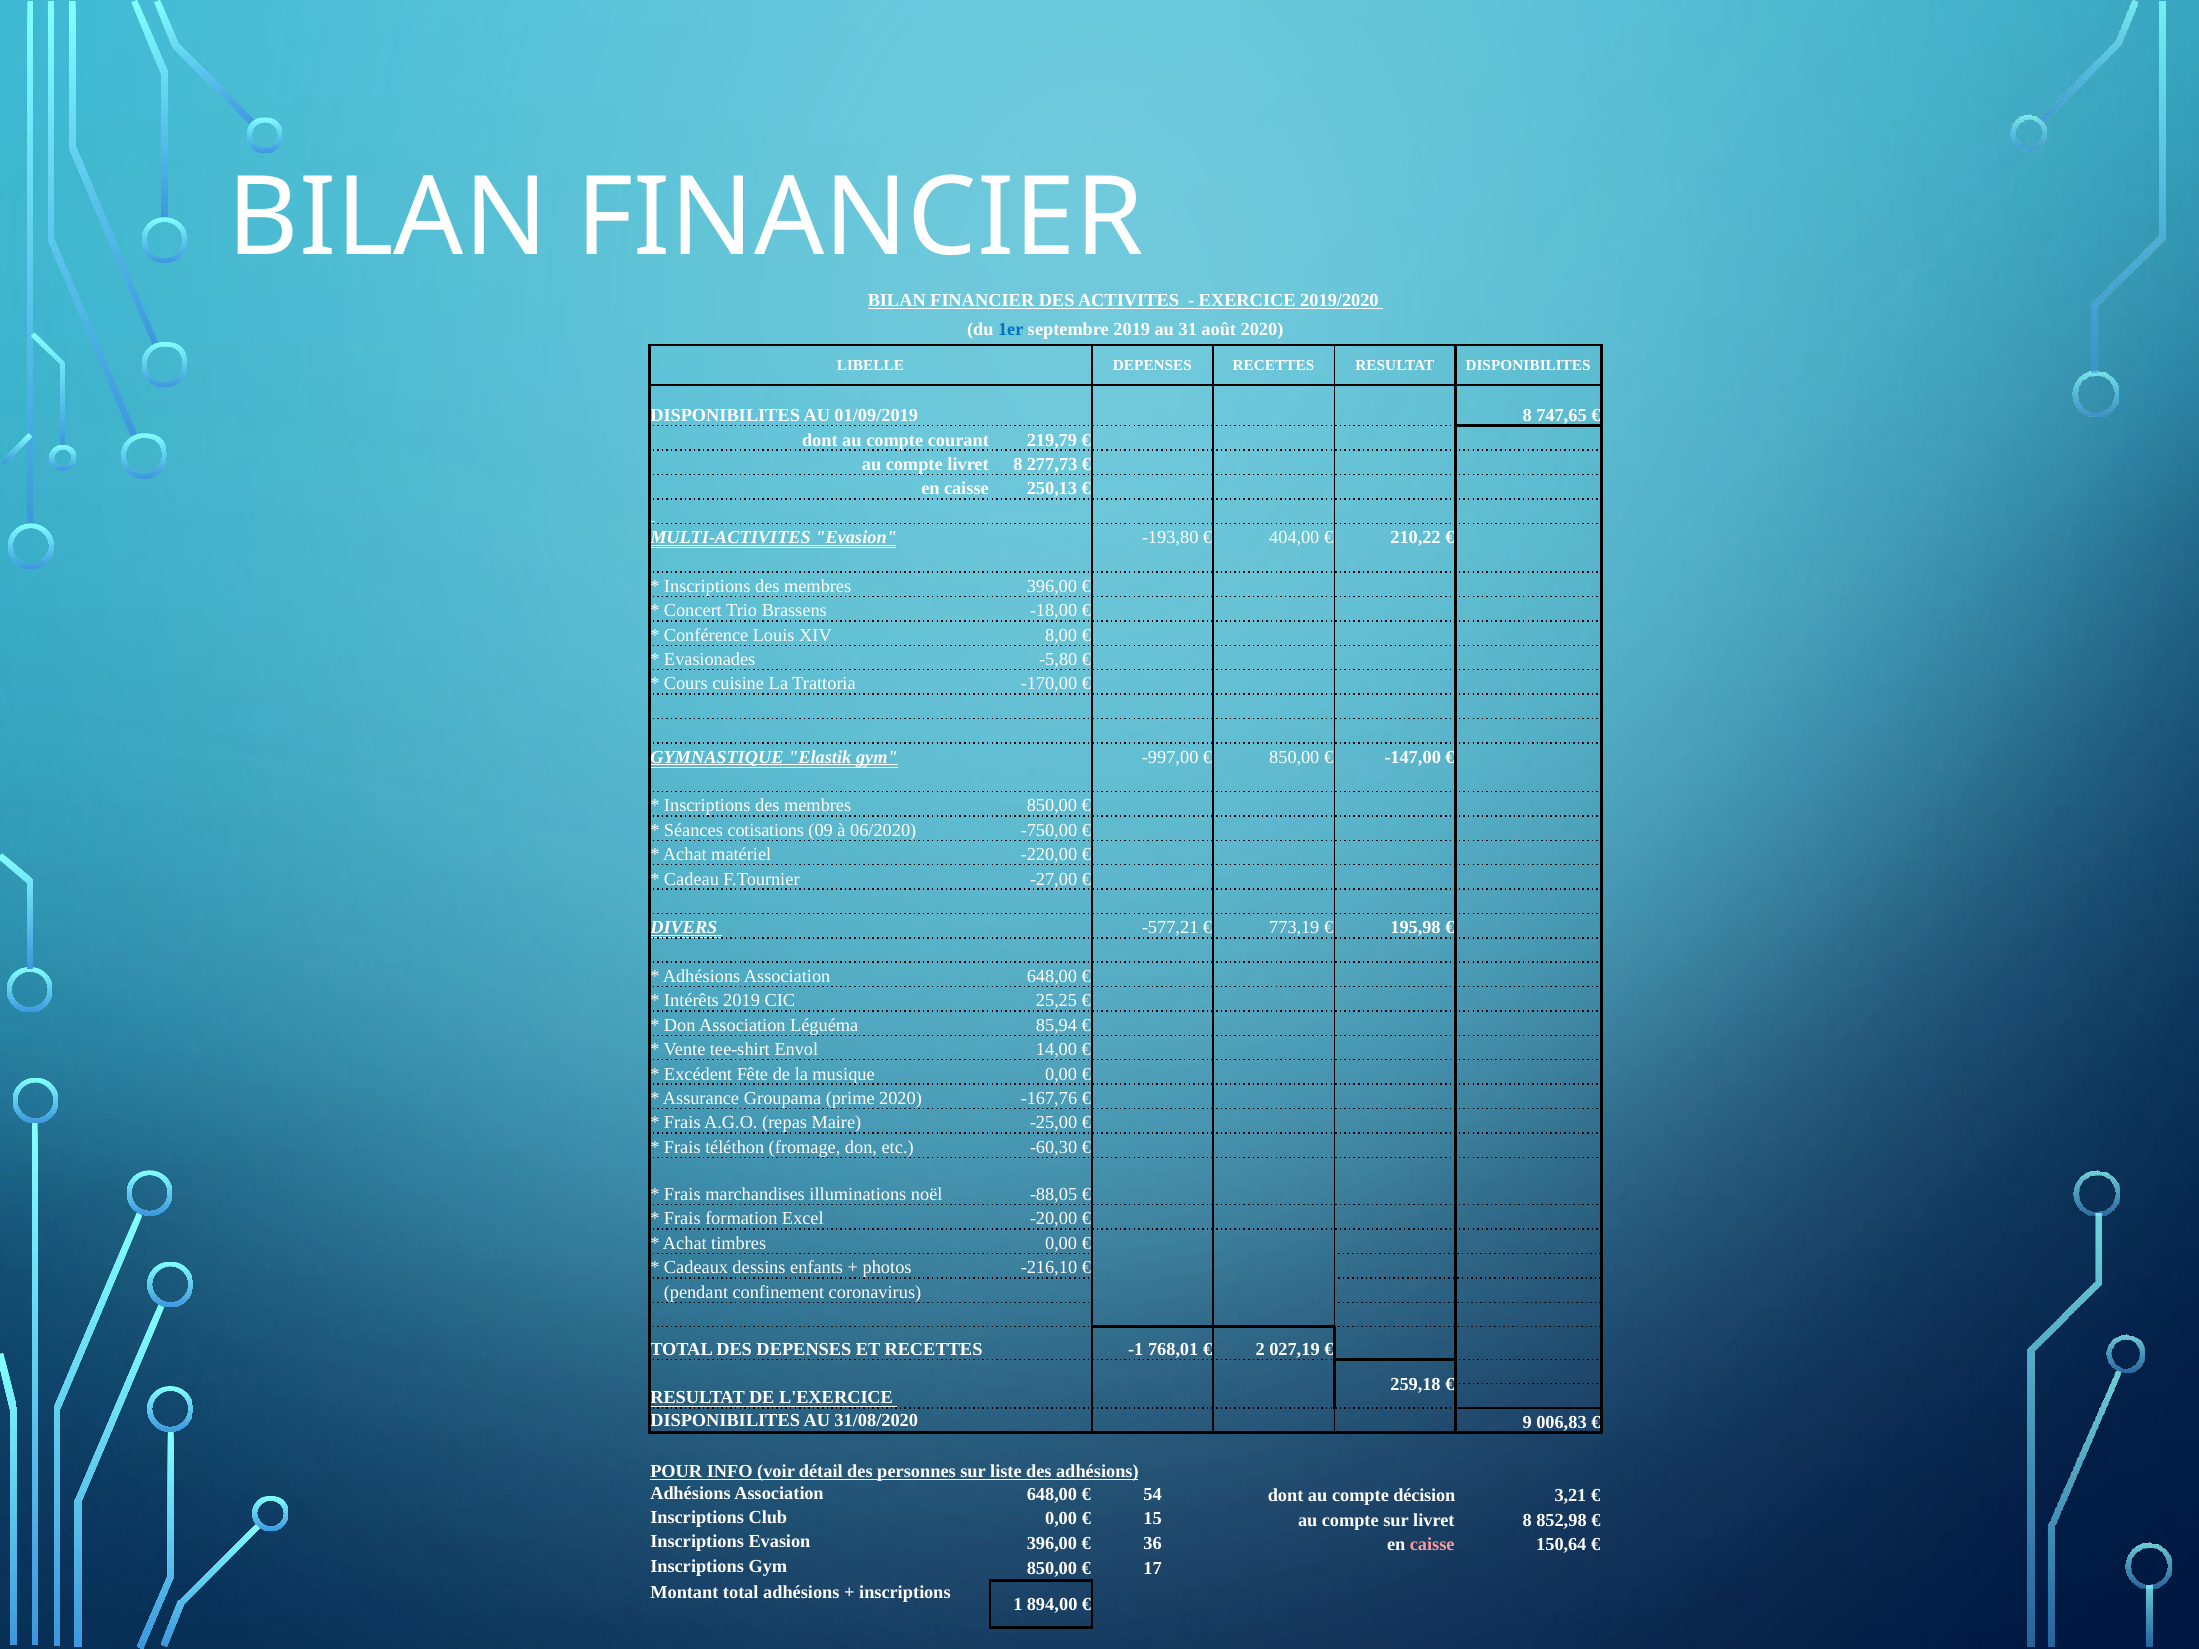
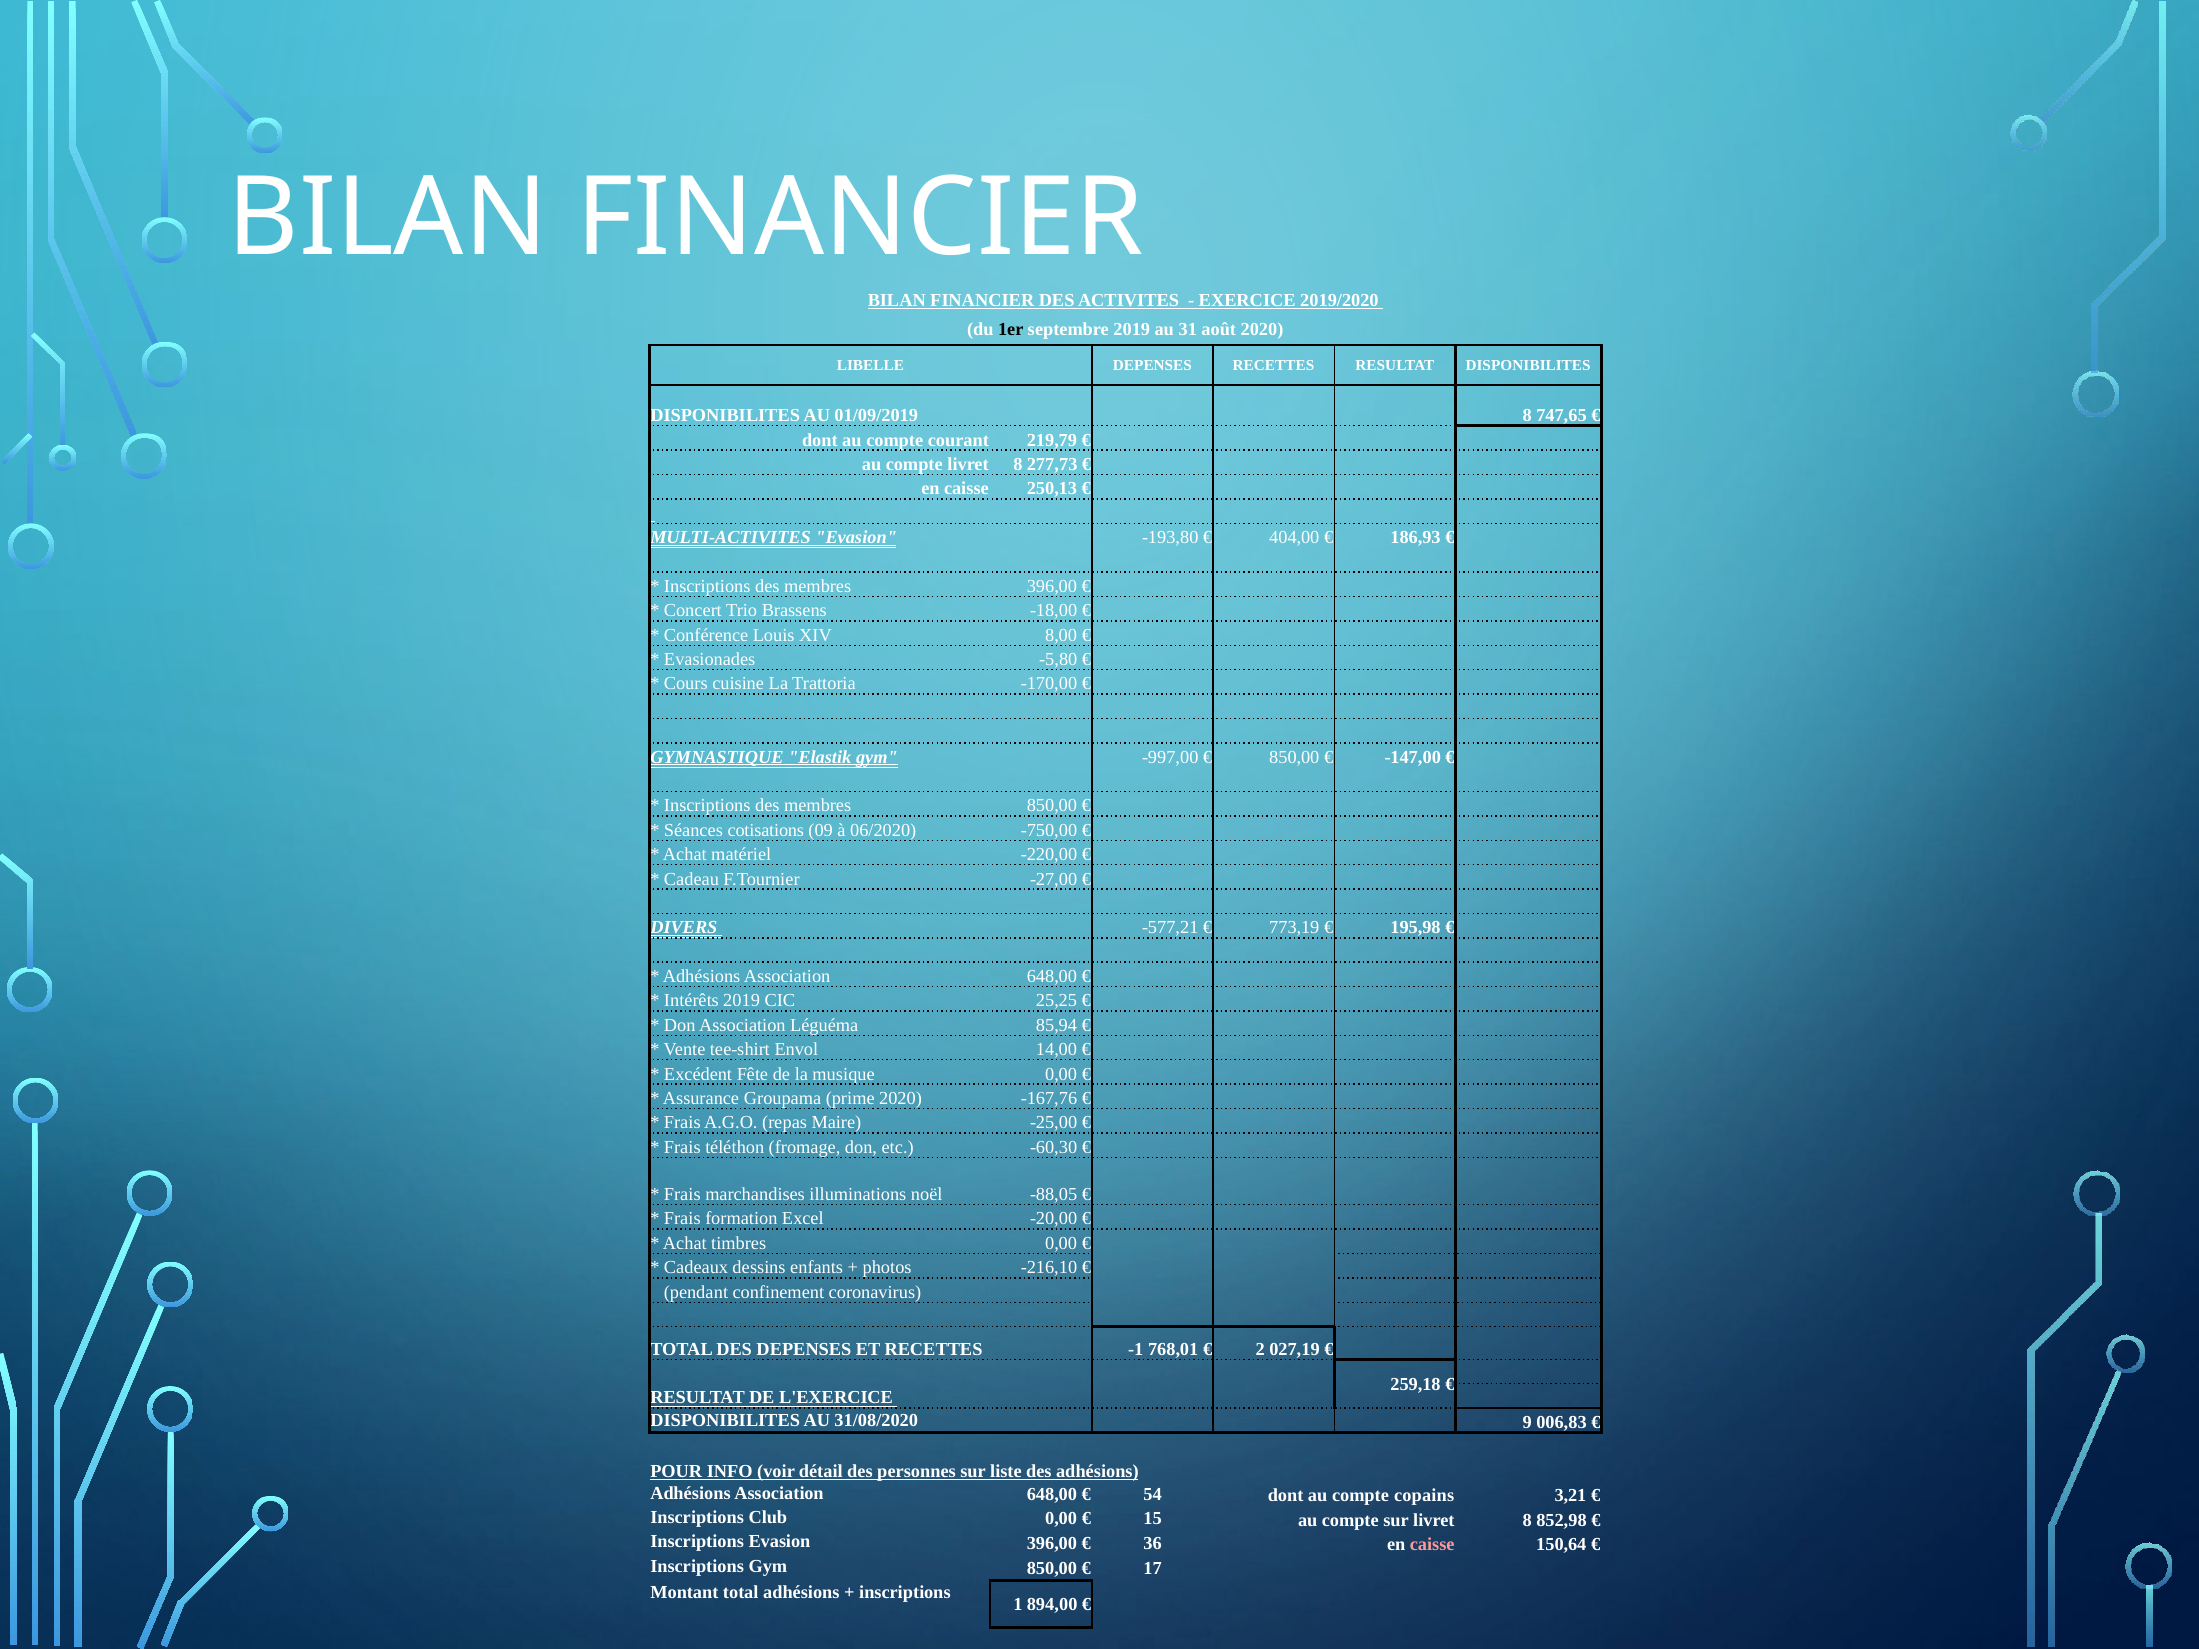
1er colour: blue -> black (1011, 329)
210,22: 210,22 -> 186,93 (1416, 538)
décision: décision -> copains (1424, 1496)
